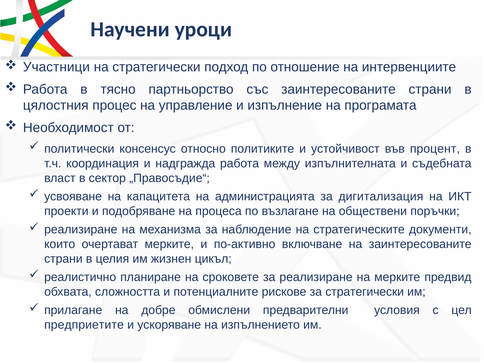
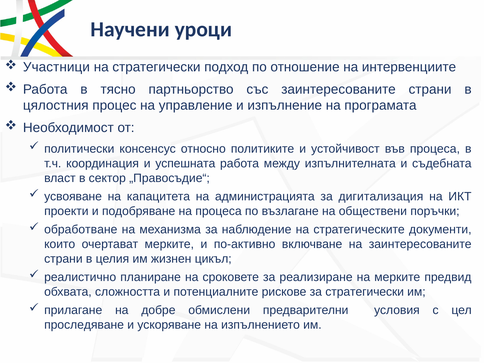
във процент: процент -> процеса (435, 149)
надгражда: надгражда -> успешната (185, 164)
реализиране: реализиране -> обработване (81, 230)
предприетите: предприетите -> проследяване (84, 325)
